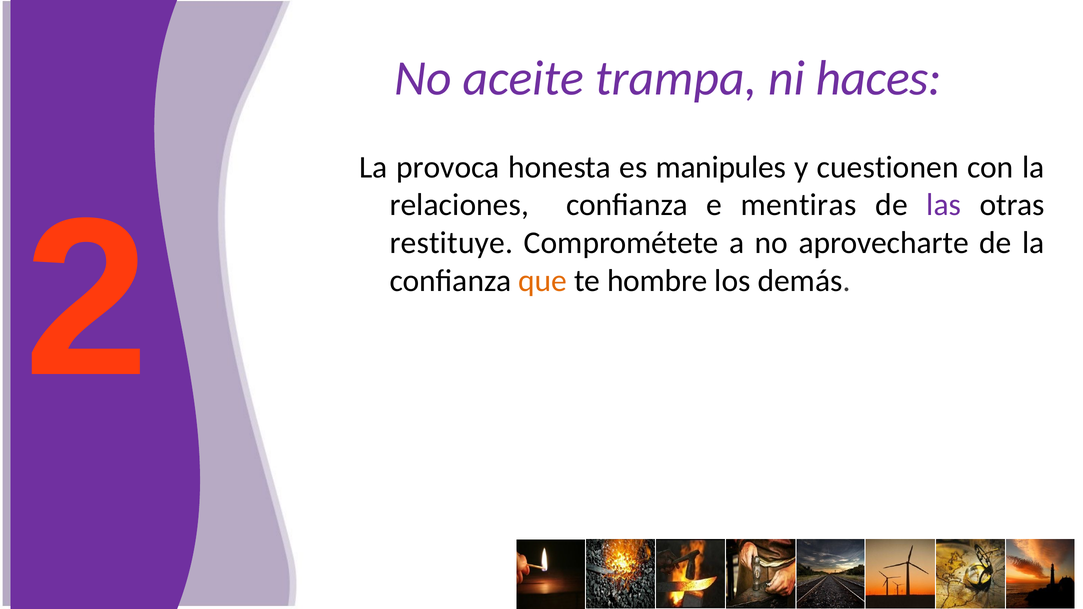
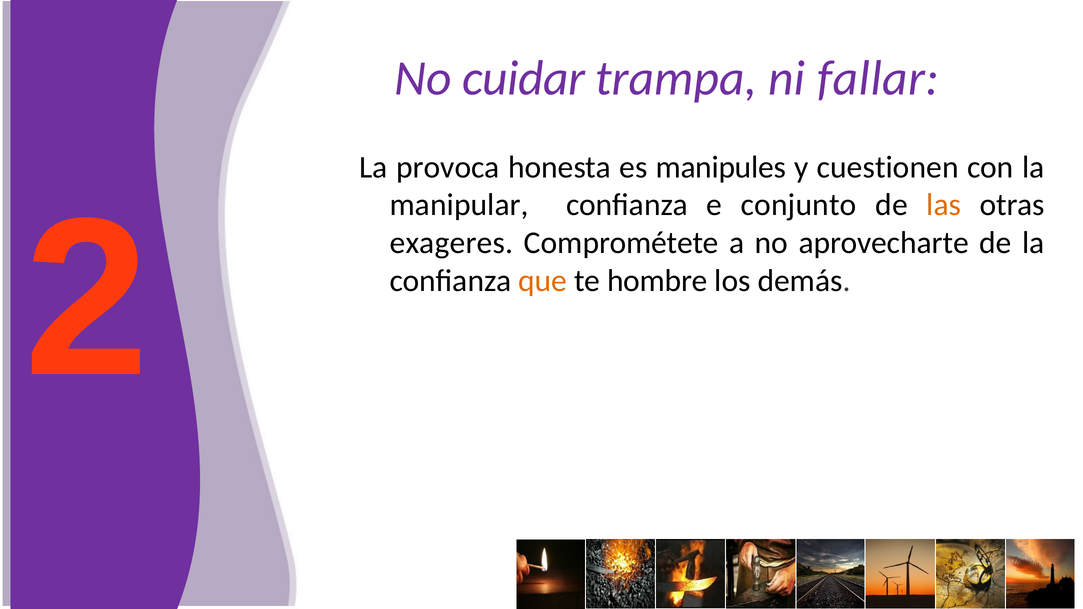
aceite: aceite -> cuidar (524, 79)
haces: haces -> fallar (878, 79)
relaciones: relaciones -> manipular (459, 205)
mentiras: mentiras -> conjunto (799, 205)
las colour: purple -> orange (944, 205)
restituye: restituye -> exageres (451, 243)
